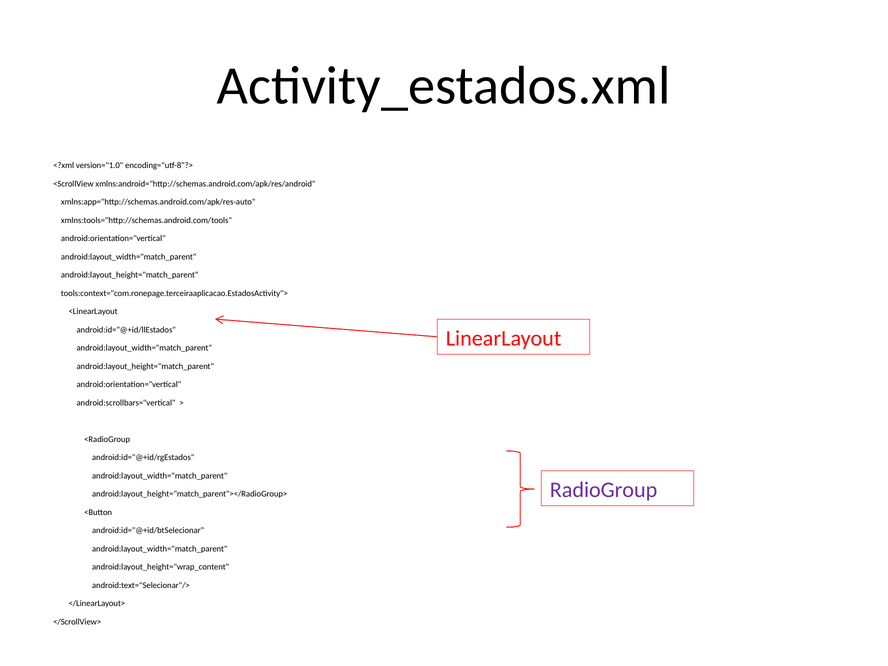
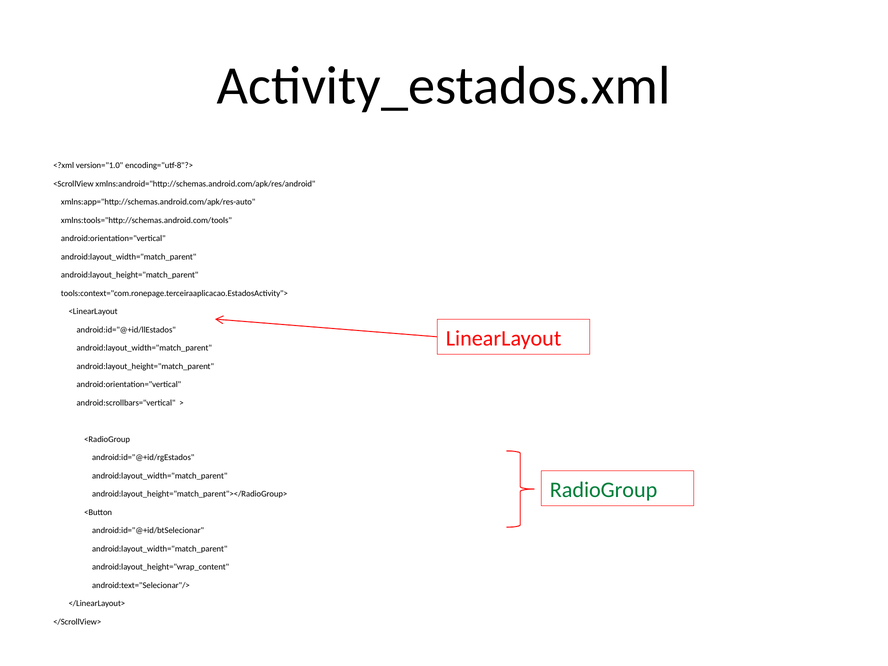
RadioGroup colour: purple -> green (604, 490)
